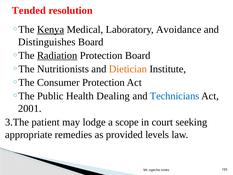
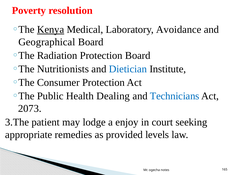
Tended: Tended -> Poverty (29, 10)
Distinguishes: Distinguishes -> Geographical (47, 42)
Radiation underline: present -> none (57, 55)
Dietician colour: orange -> blue (128, 69)
2001: 2001 -> 2073 (30, 108)
scope: scope -> enjoy (127, 122)
